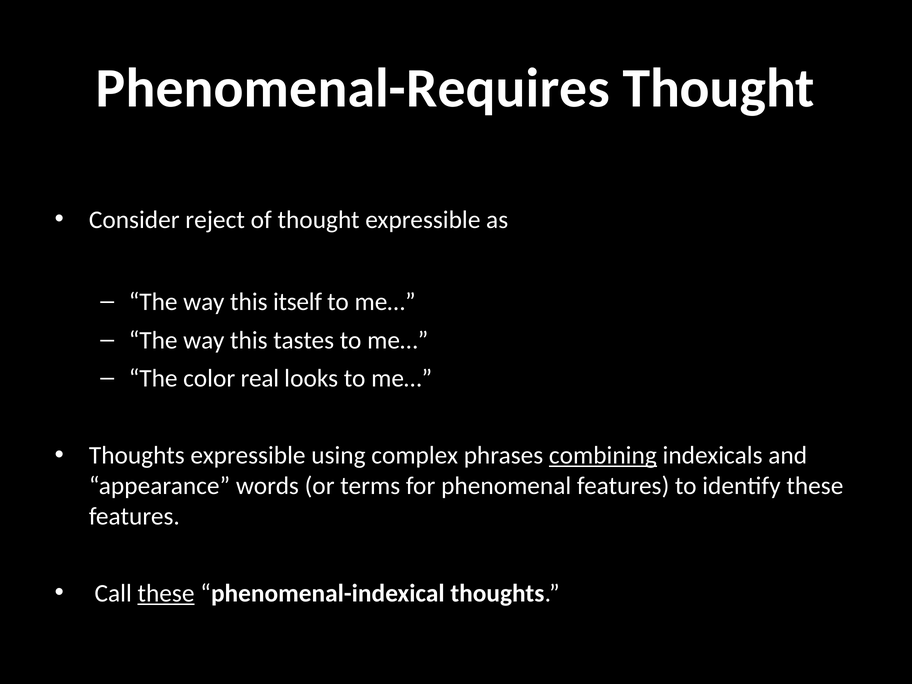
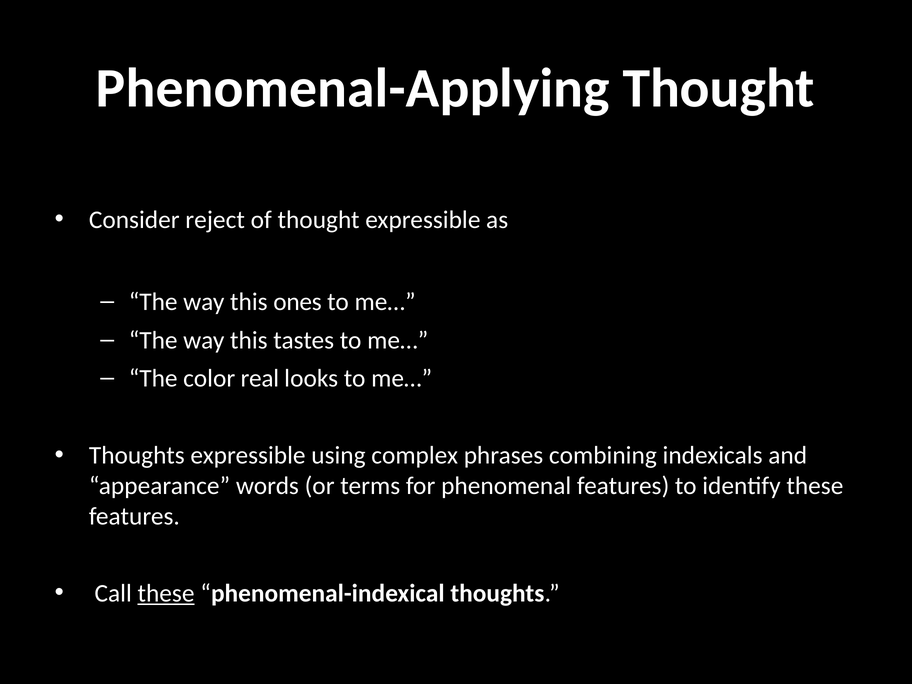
Phenomenal-Requires: Phenomenal-Requires -> Phenomenal-Applying (353, 88)
itself: itself -> ones (298, 302)
combining underline: present -> none (603, 455)
